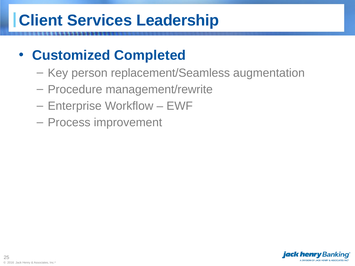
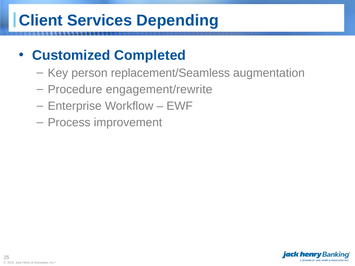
Leadership: Leadership -> Depending (178, 21)
management/rewrite: management/rewrite -> engagement/rewrite (159, 90)
